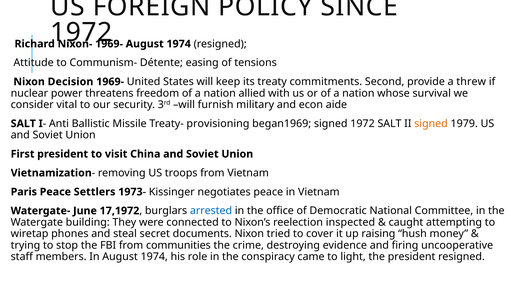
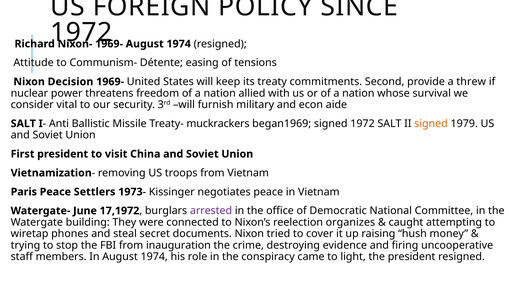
provisioning: provisioning -> muckrackers (218, 124)
arrested colour: blue -> purple (211, 211)
inspected: inspected -> organizes (350, 223)
communities: communities -> inauguration (178, 246)
